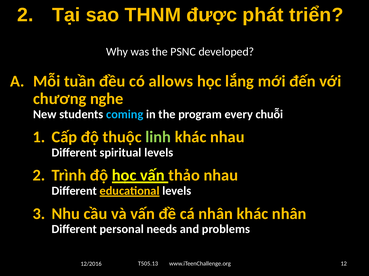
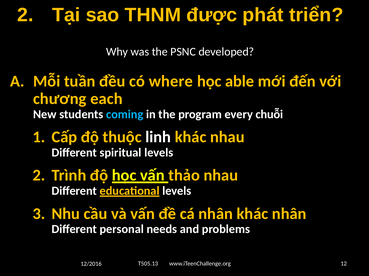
allows: allows -> where (171, 81)
lắng: lắng -> able (240, 81)
nghe: nghe -> each (107, 99)
linh colour: light green -> white (158, 137)
